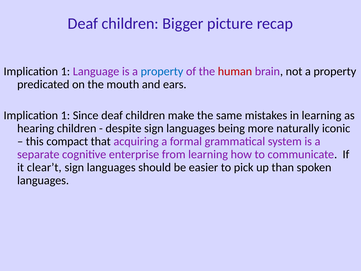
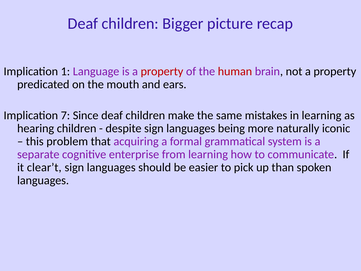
property colour: blue -> red (162, 71)
1: 1 -> 7 (65, 115)
compact: compact -> problem (67, 141)
